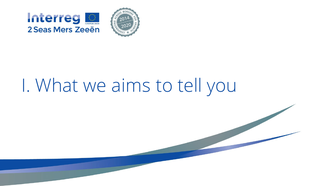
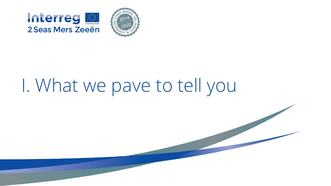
aims: aims -> pave (131, 86)
